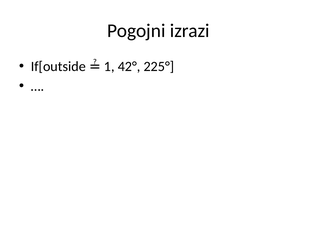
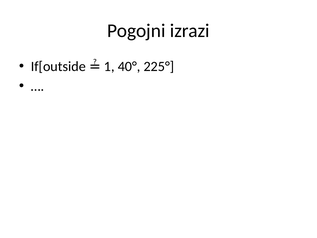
42°: 42° -> 40° (129, 67)
